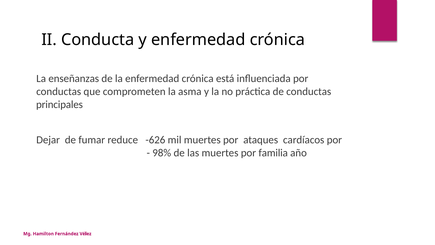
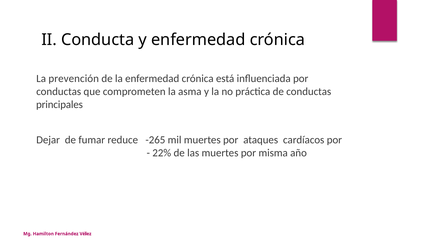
enseñanzas: enseñanzas -> prevención (74, 78)
-626: -626 -> -265 (155, 140)
98%: 98% -> 22% (162, 153)
familia: familia -> misma (273, 153)
